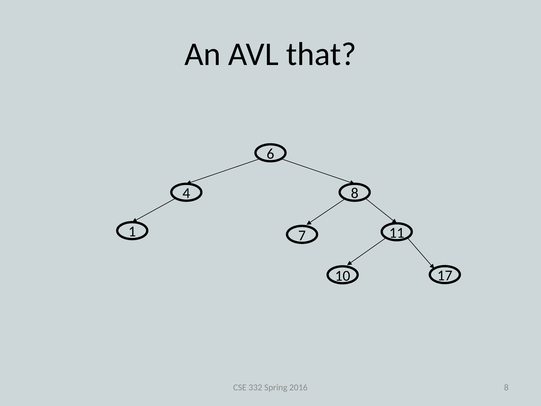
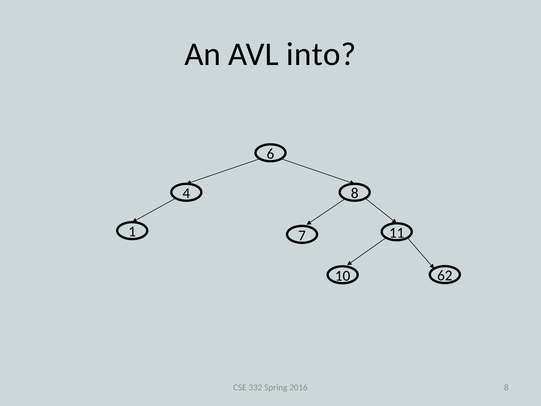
that: that -> into (321, 54)
17: 17 -> 62 (445, 275)
